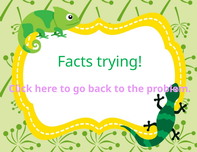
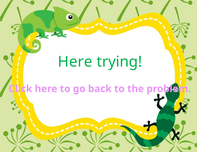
Facts: Facts -> Here (75, 62)
